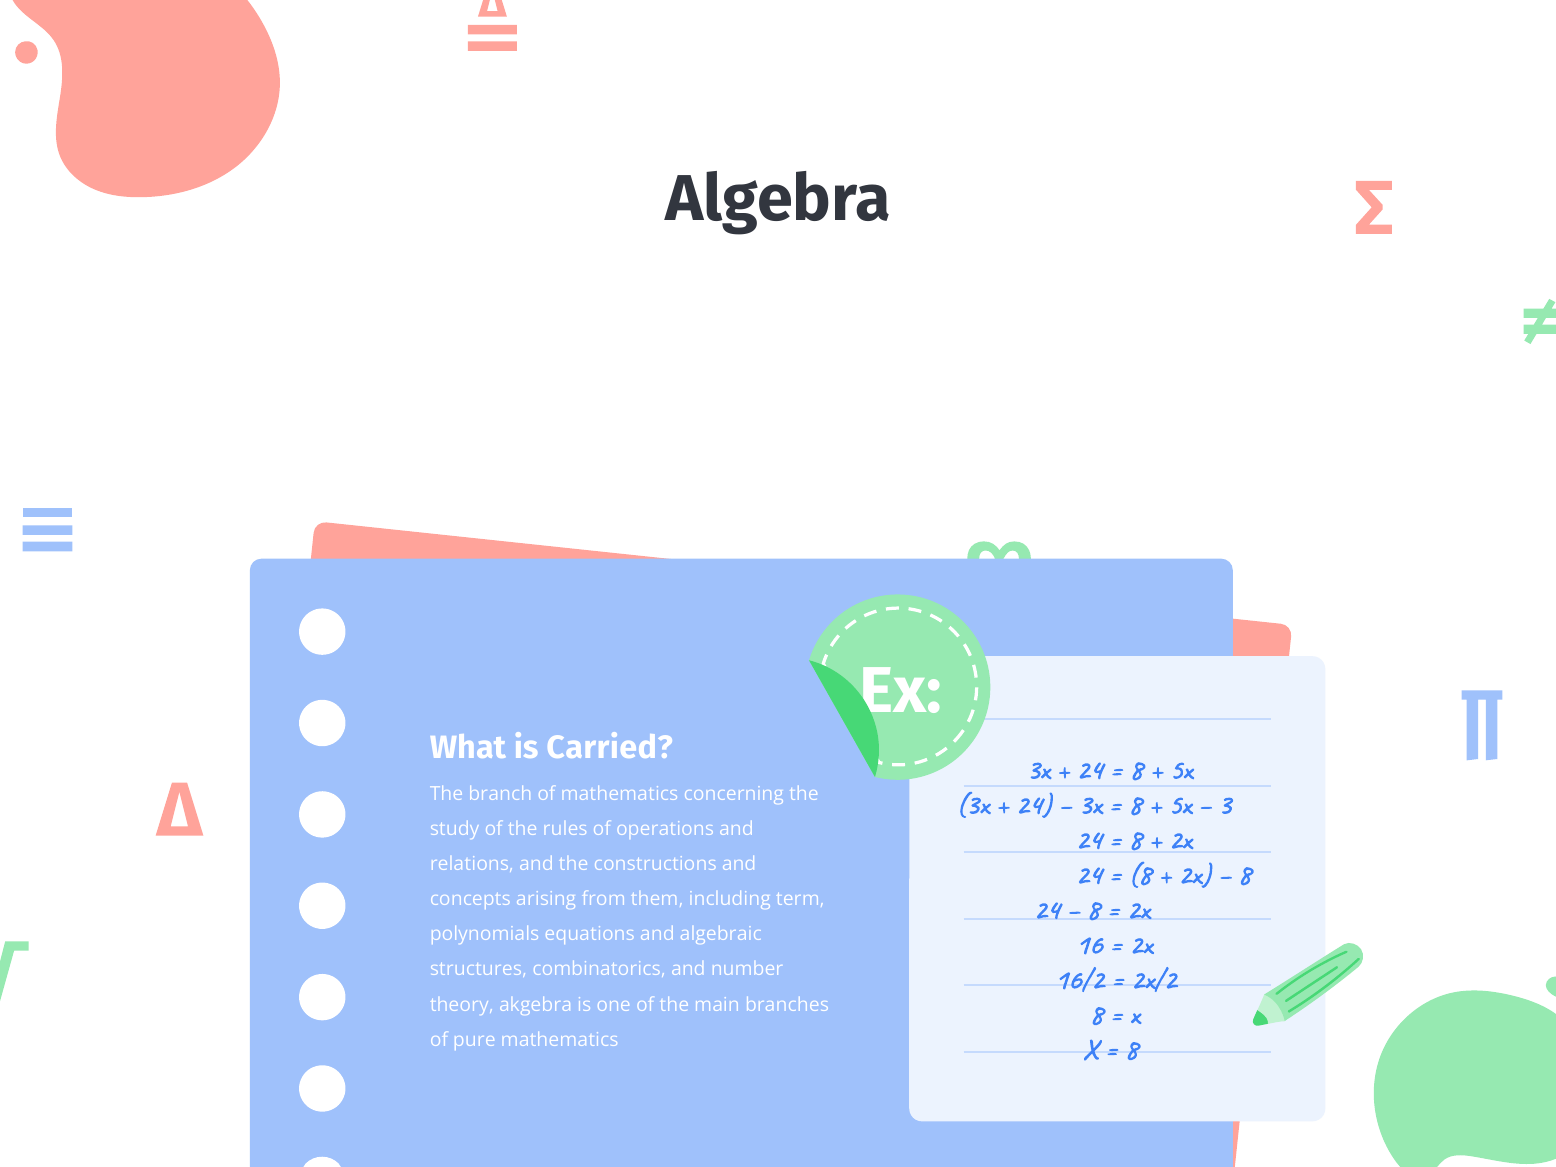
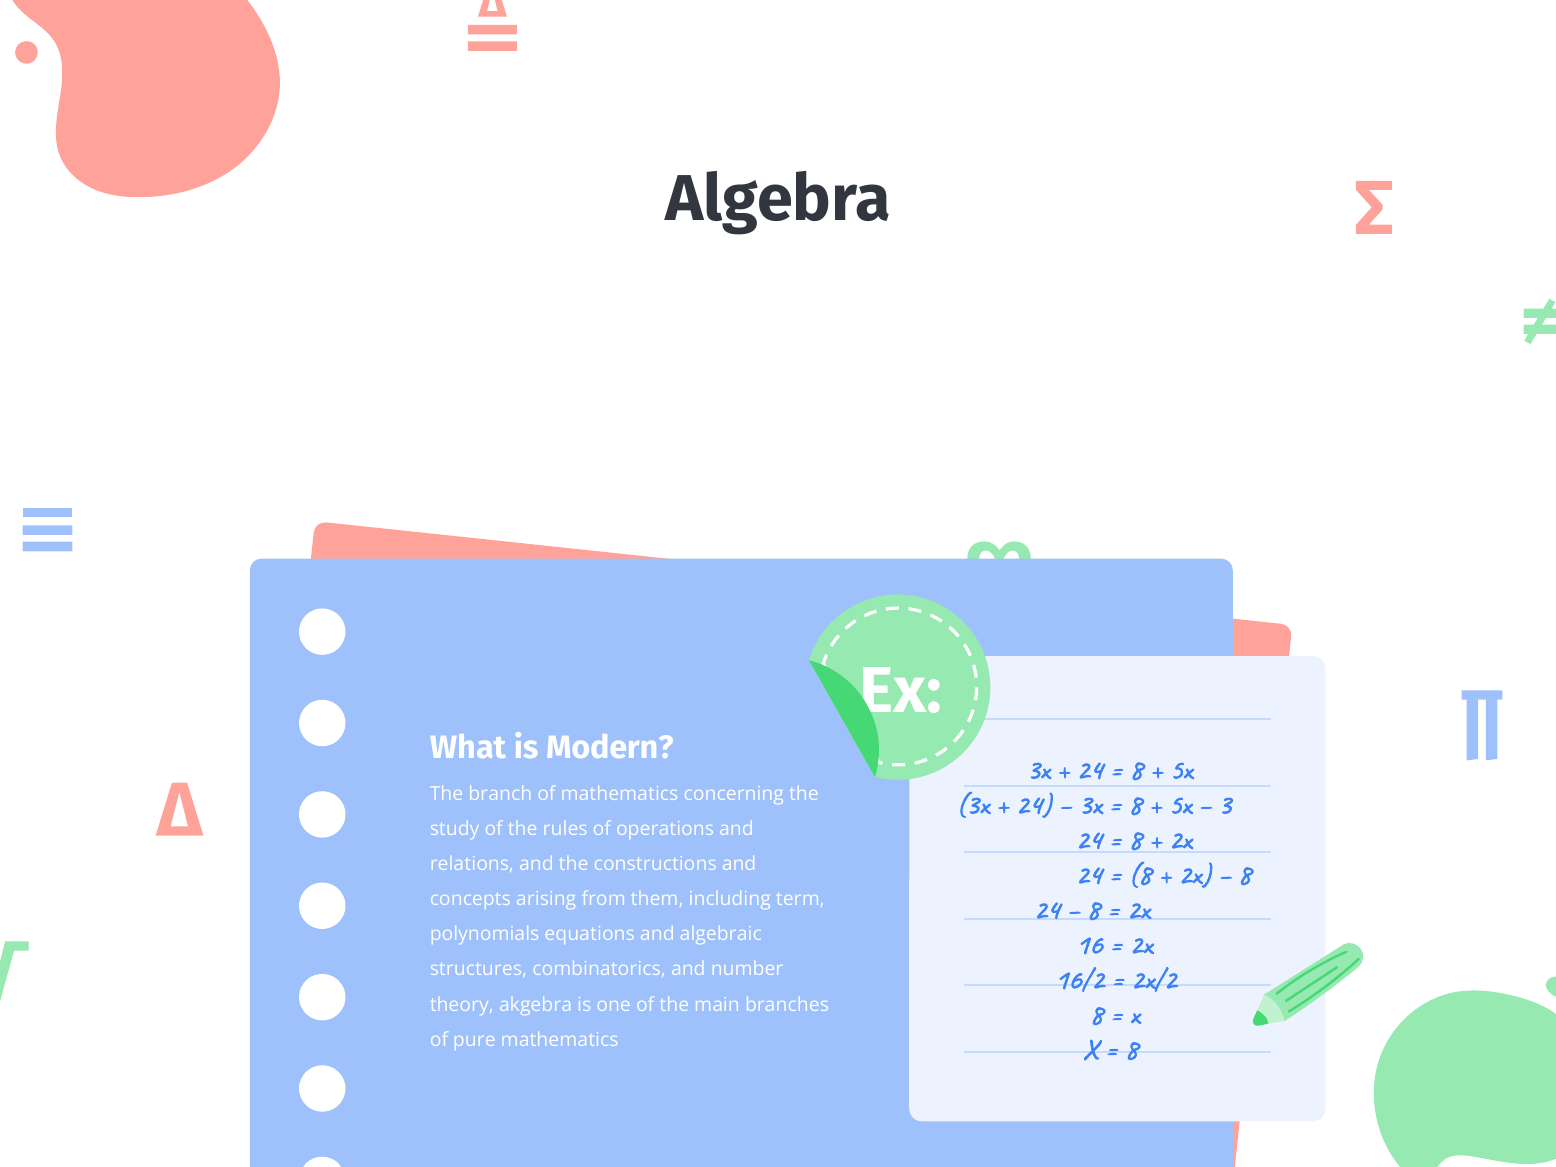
Carried: Carried -> Modern (610, 747)
